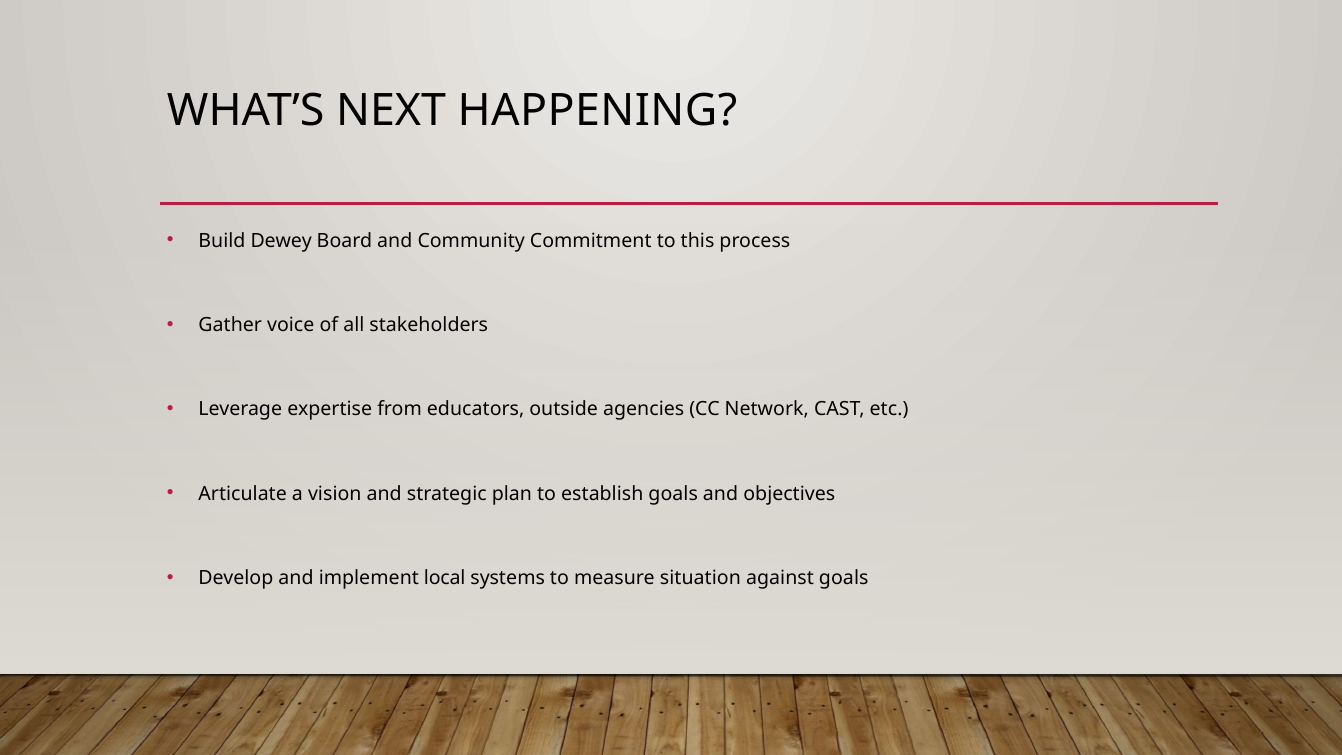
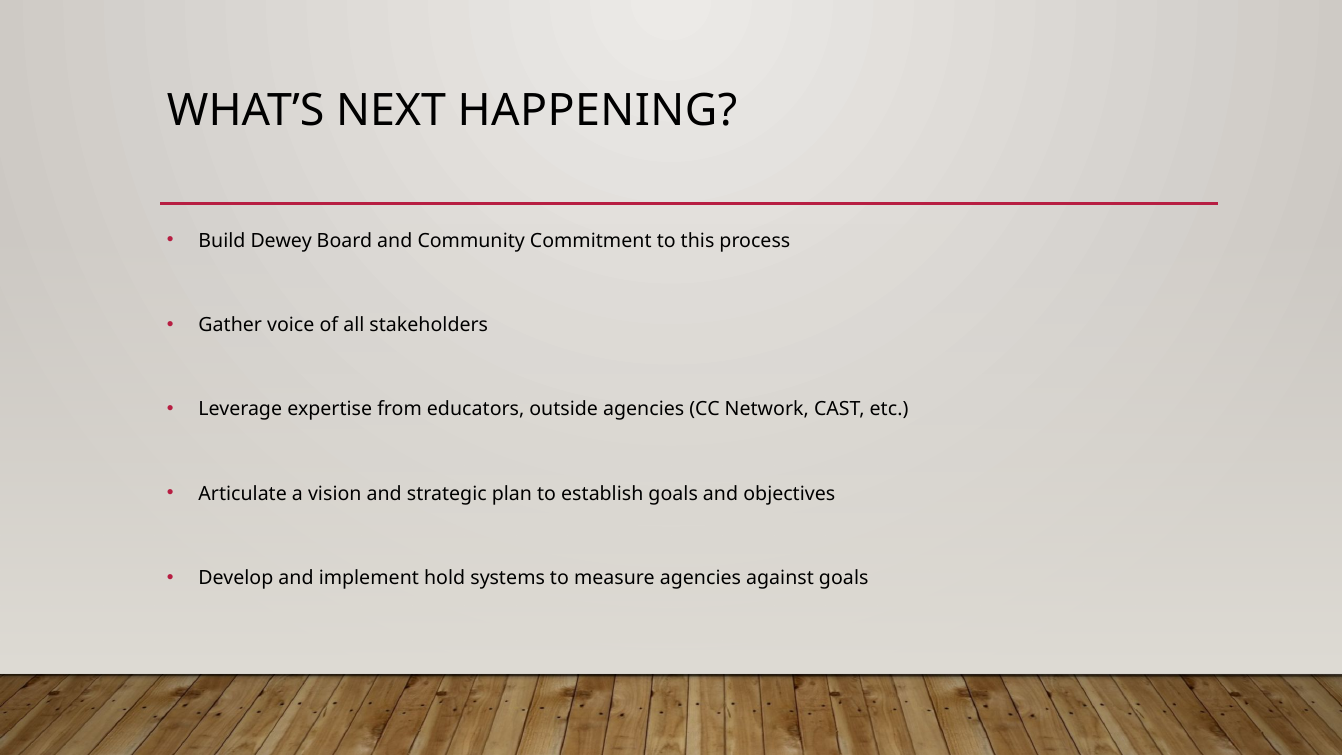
local: local -> hold (445, 578)
measure situation: situation -> agencies (700, 578)
